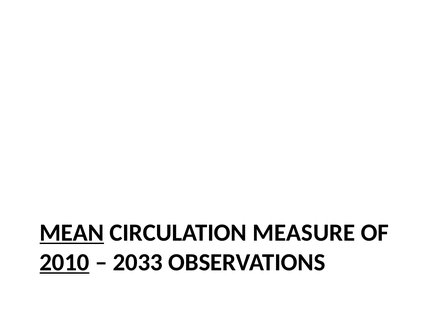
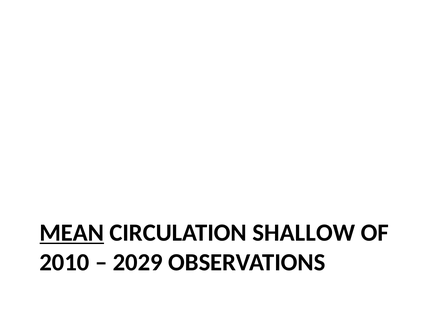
MEASURE: MEASURE -> SHALLOW (304, 233)
2010 underline: present -> none (64, 262)
2033: 2033 -> 2029 (138, 262)
